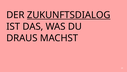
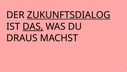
DAS underline: none -> present (33, 26)
